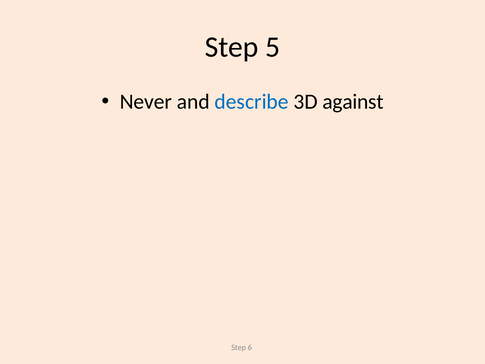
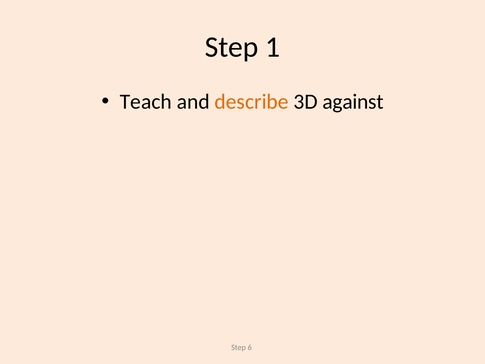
5: 5 -> 1 (273, 47)
Never: Never -> Teach (146, 102)
describe colour: blue -> orange (252, 102)
